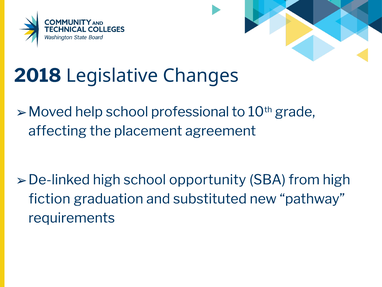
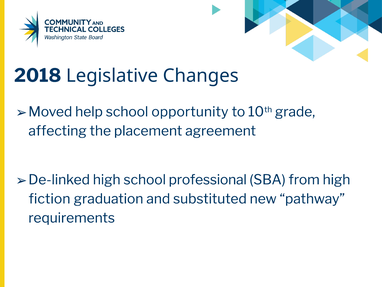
professional: professional -> opportunity (190, 112)
opportunity: opportunity -> professional (208, 179)
